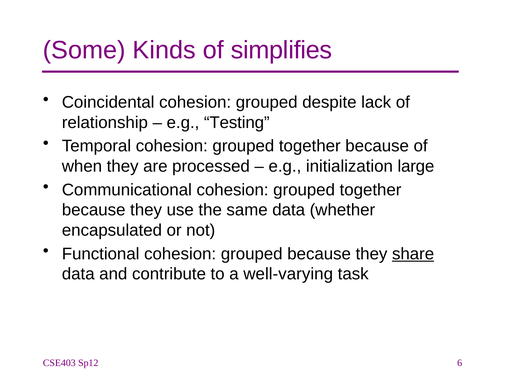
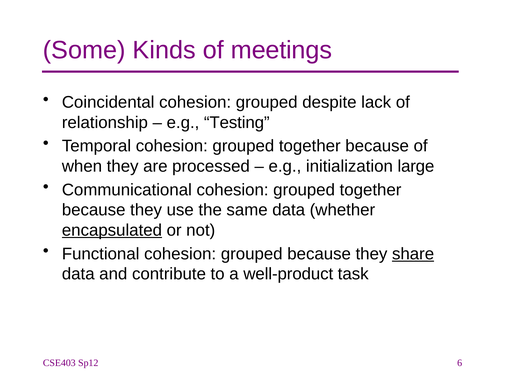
simplifies: simplifies -> meetings (281, 50)
encapsulated underline: none -> present (112, 230)
well-varying: well-varying -> well-product (288, 274)
